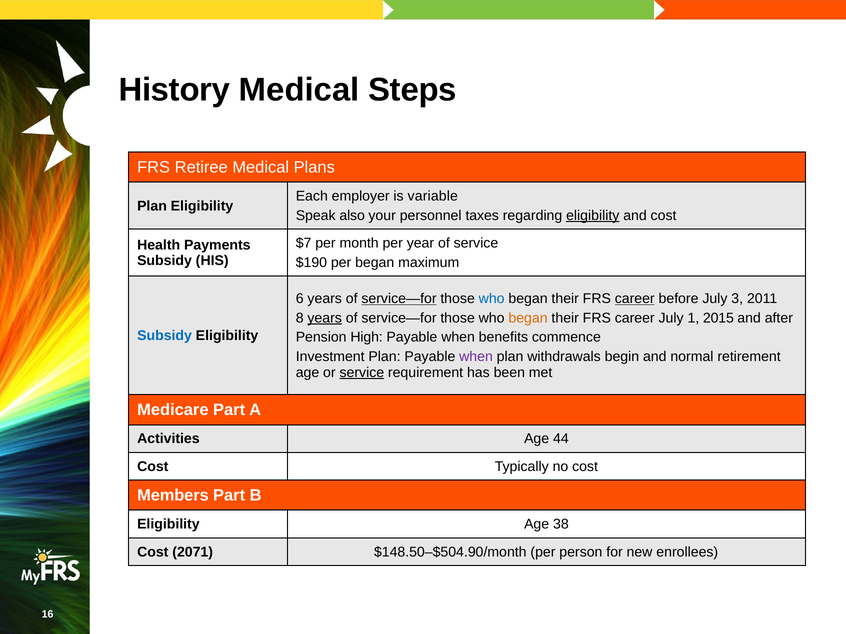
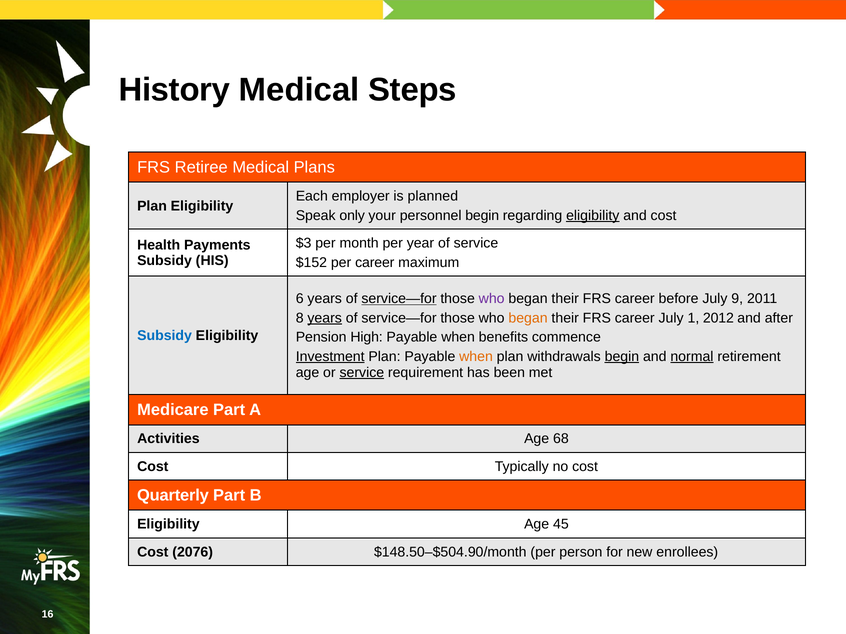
variable: variable -> planned (433, 196)
also: also -> only (352, 216)
personnel taxes: taxes -> begin (482, 216)
$7: $7 -> $3 (304, 243)
$190: $190 -> $152 (311, 263)
per began: began -> career (375, 263)
who colour: blue -> purple (492, 299)
career underline: present -> none (635, 299)
3: 3 -> 9 (737, 299)
2015: 2015 -> 2012 (718, 318)
Investment underline: none -> present (330, 357)
when colour: purple -> orange (476, 357)
begin underline: none -> present (622, 357)
normal underline: none -> present (692, 357)
44: 44 -> 68 (561, 439)
Members: Members -> Quarterly (173, 496)
38: 38 -> 45 (561, 525)
2071: 2071 -> 2076 (193, 552)
